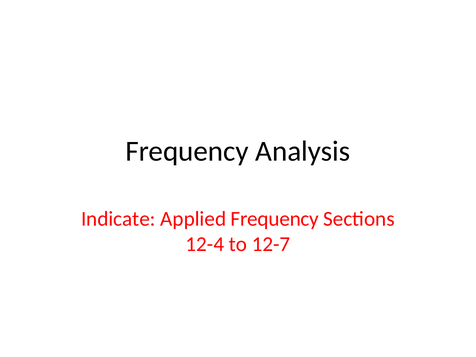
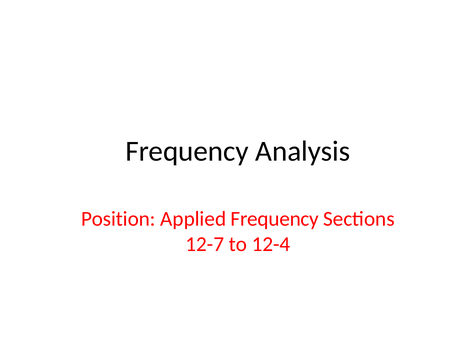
Indicate: Indicate -> Position (118, 219)
12-4: 12-4 -> 12-7 (205, 244)
12-7: 12-7 -> 12-4 (271, 244)
